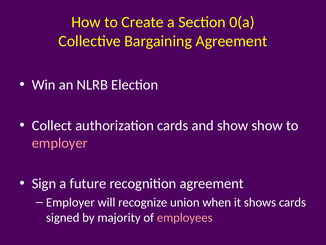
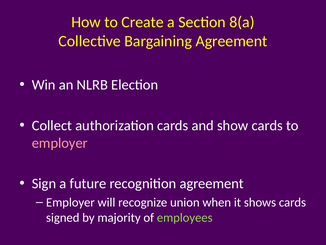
0(a: 0(a -> 8(a (242, 22)
show show: show -> cards (267, 125)
employees colour: pink -> light green (185, 217)
